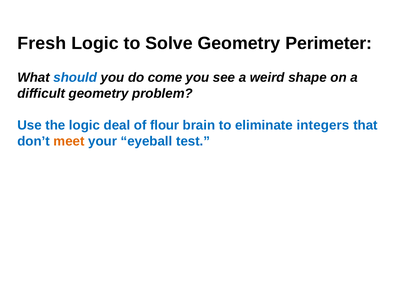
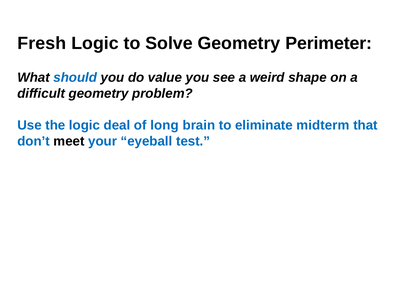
come: come -> value (165, 78)
flour: flour -> long (165, 125)
integers: integers -> midterm (323, 125)
meet colour: orange -> black (69, 141)
